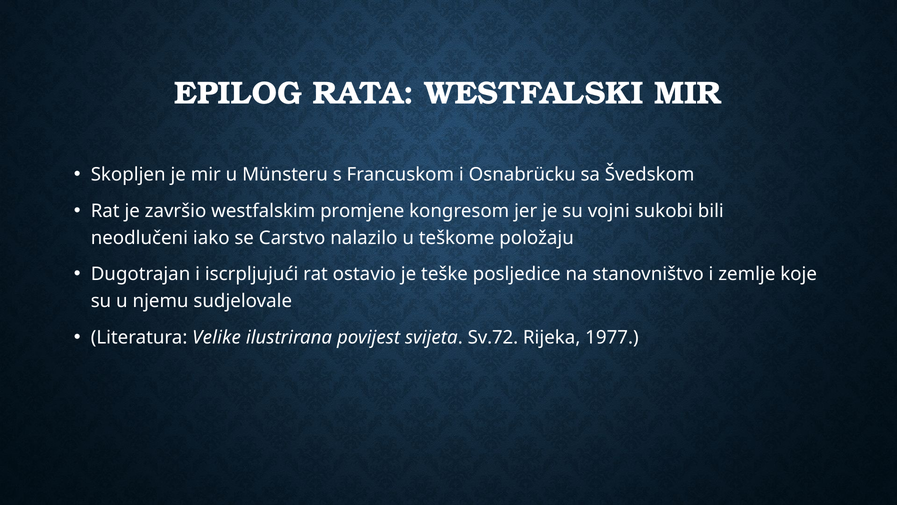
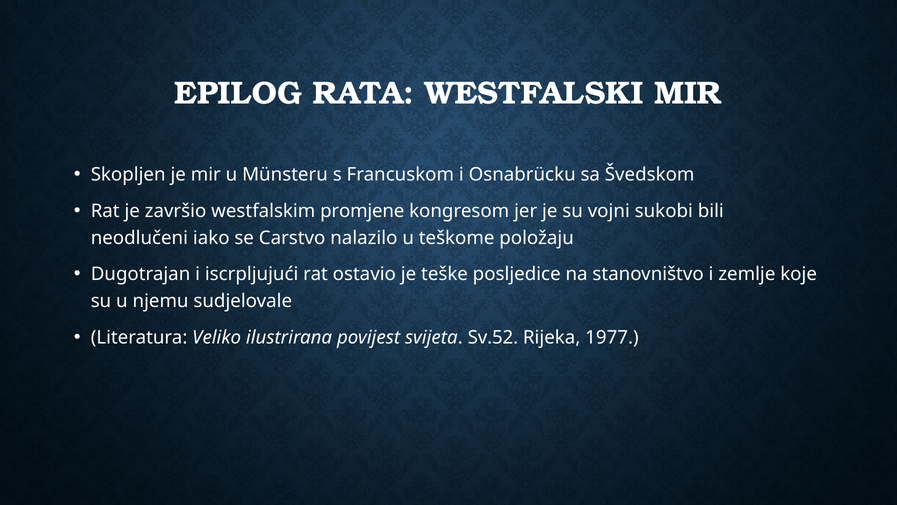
Velike: Velike -> Veliko (217, 337)
Sv.72: Sv.72 -> Sv.52 (493, 337)
